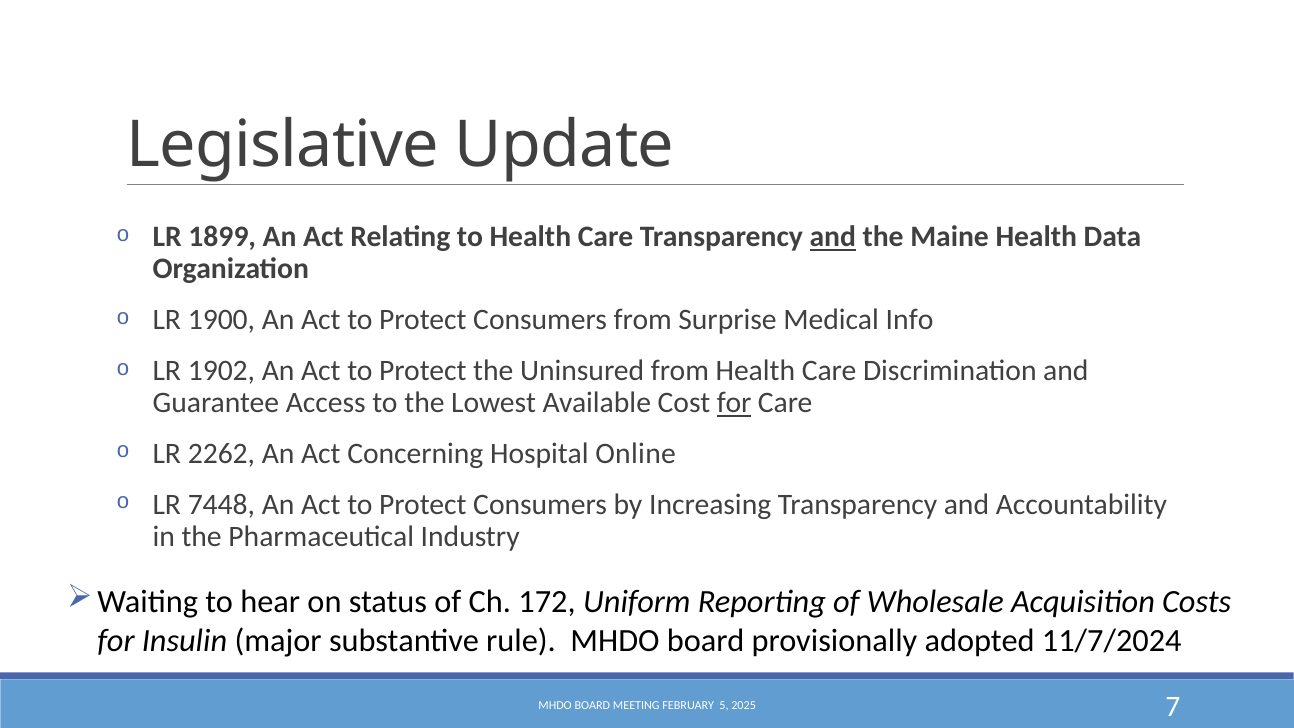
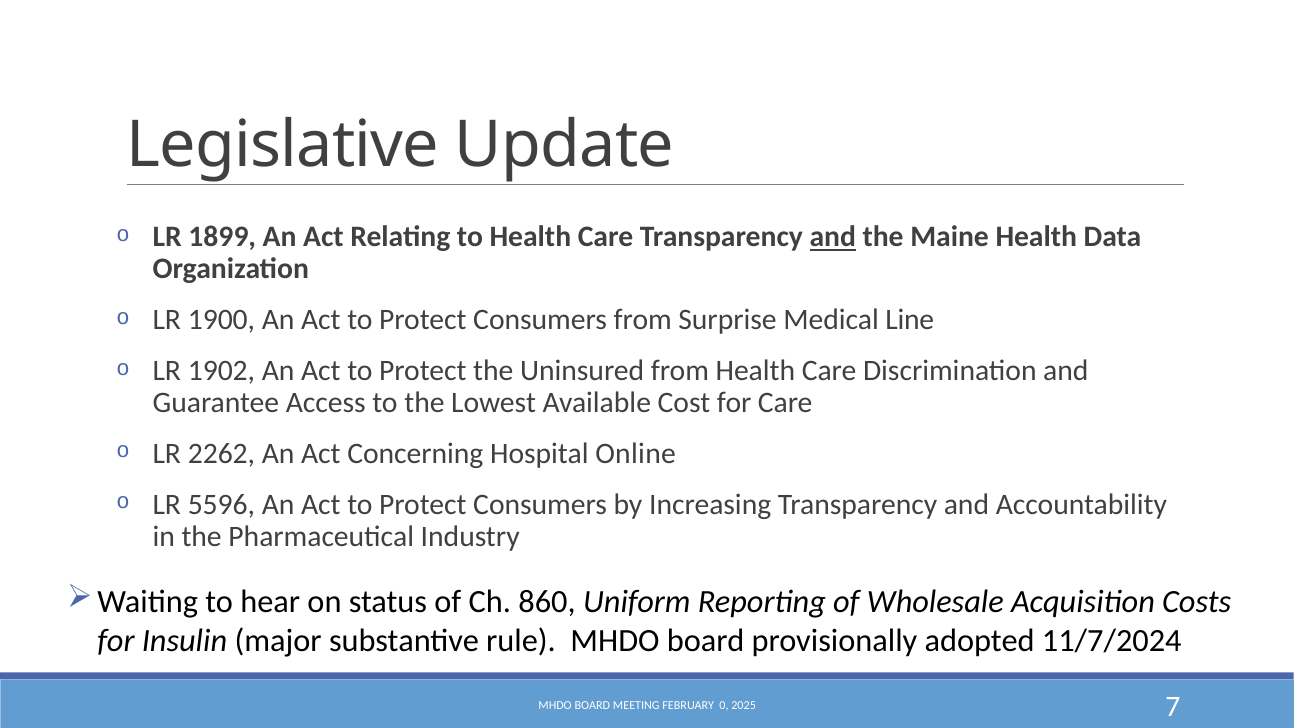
Info: Info -> Line (910, 320)
for underline: present -> none (734, 403)
7448: 7448 -> 5596 (221, 505)
172: 172 -> 860 (547, 602)
5: 5 -> 0 (724, 706)
